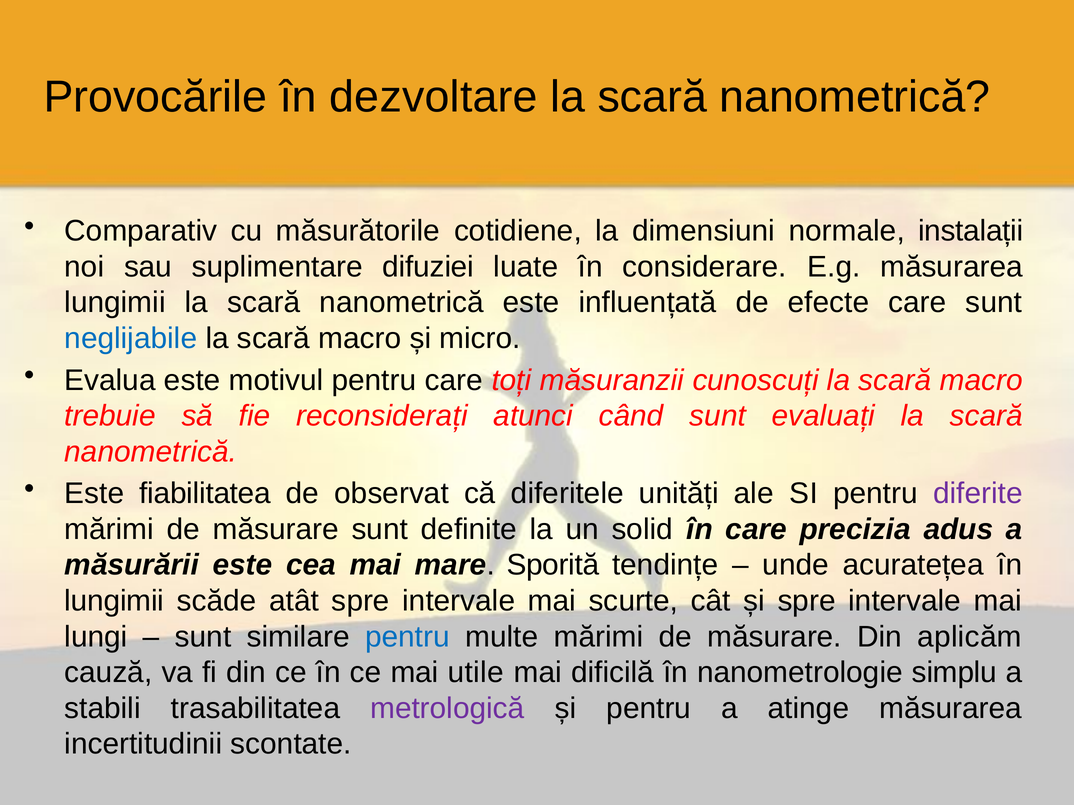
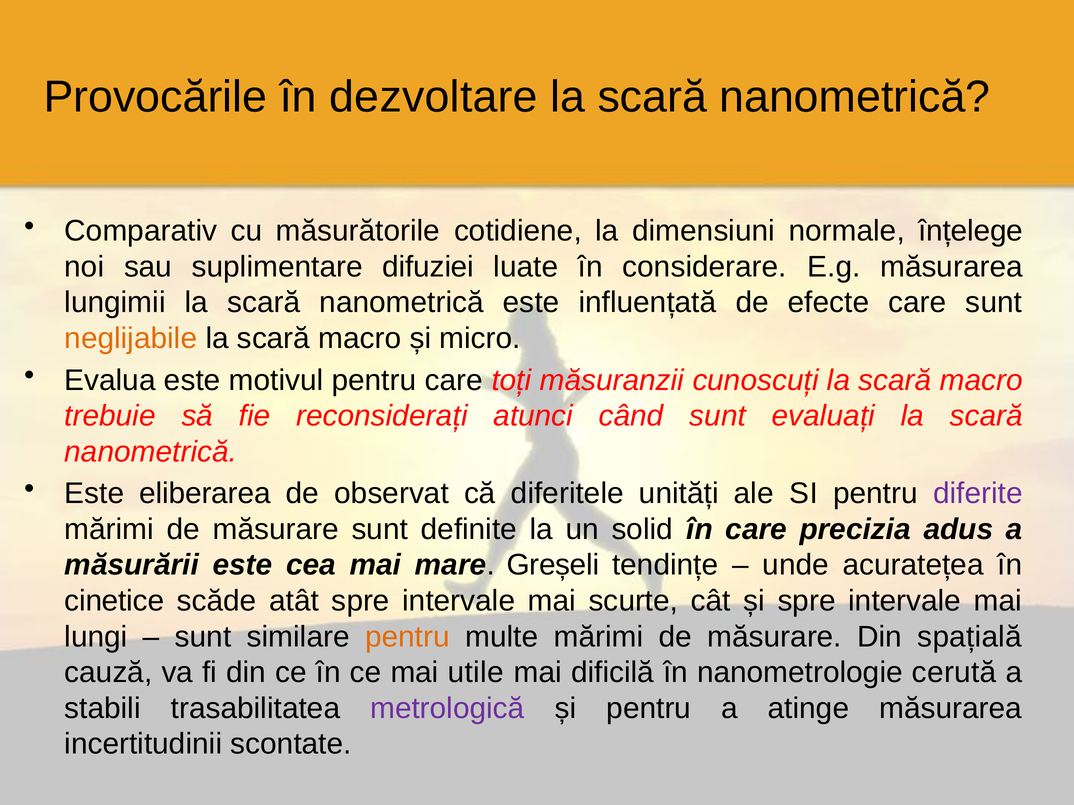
instalații: instalații -> înțelege (971, 231)
neglijabile colour: blue -> orange (131, 339)
fiabilitatea: fiabilitatea -> eliberarea (205, 494)
Sporită: Sporită -> Greșeli (553, 565)
lungimii: lungimii -> cinetice (114, 601)
pentru colour: blue -> orange (407, 637)
aplicăm: aplicăm -> spațială (970, 637)
simplu: simplu -> cerută (954, 673)
